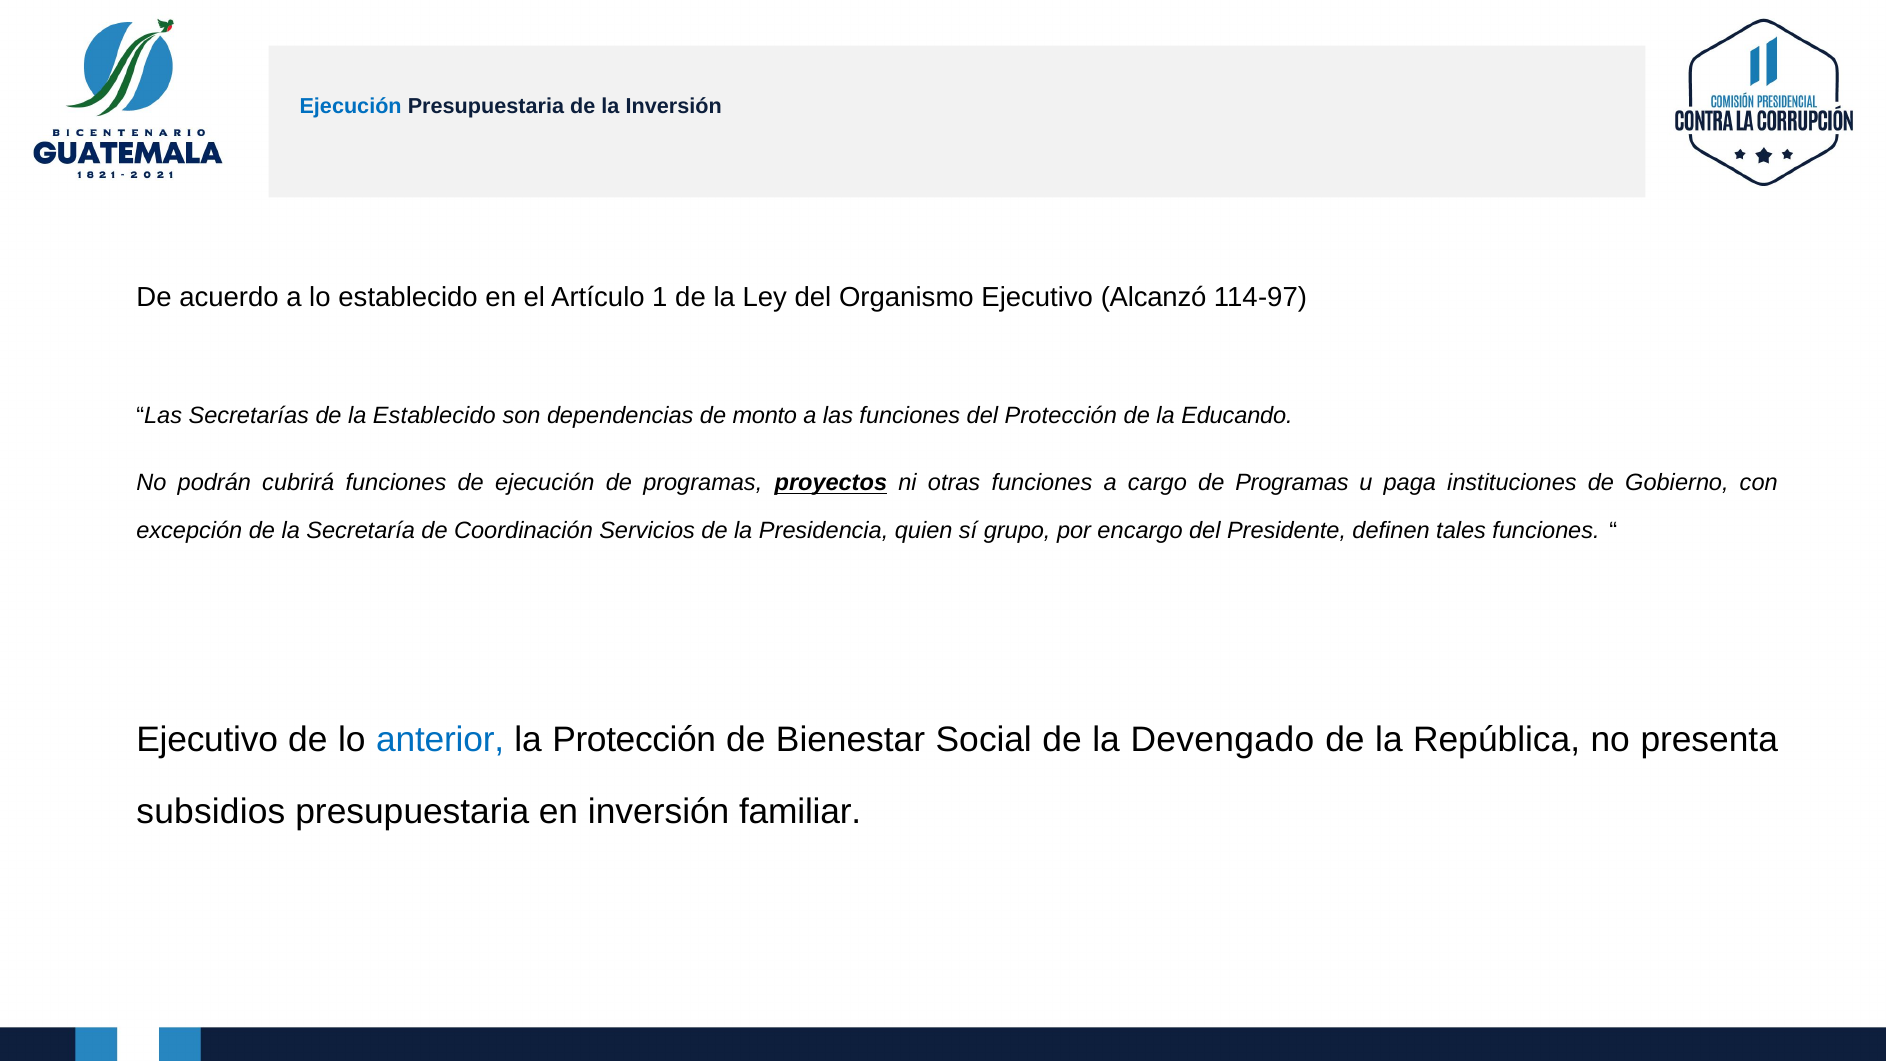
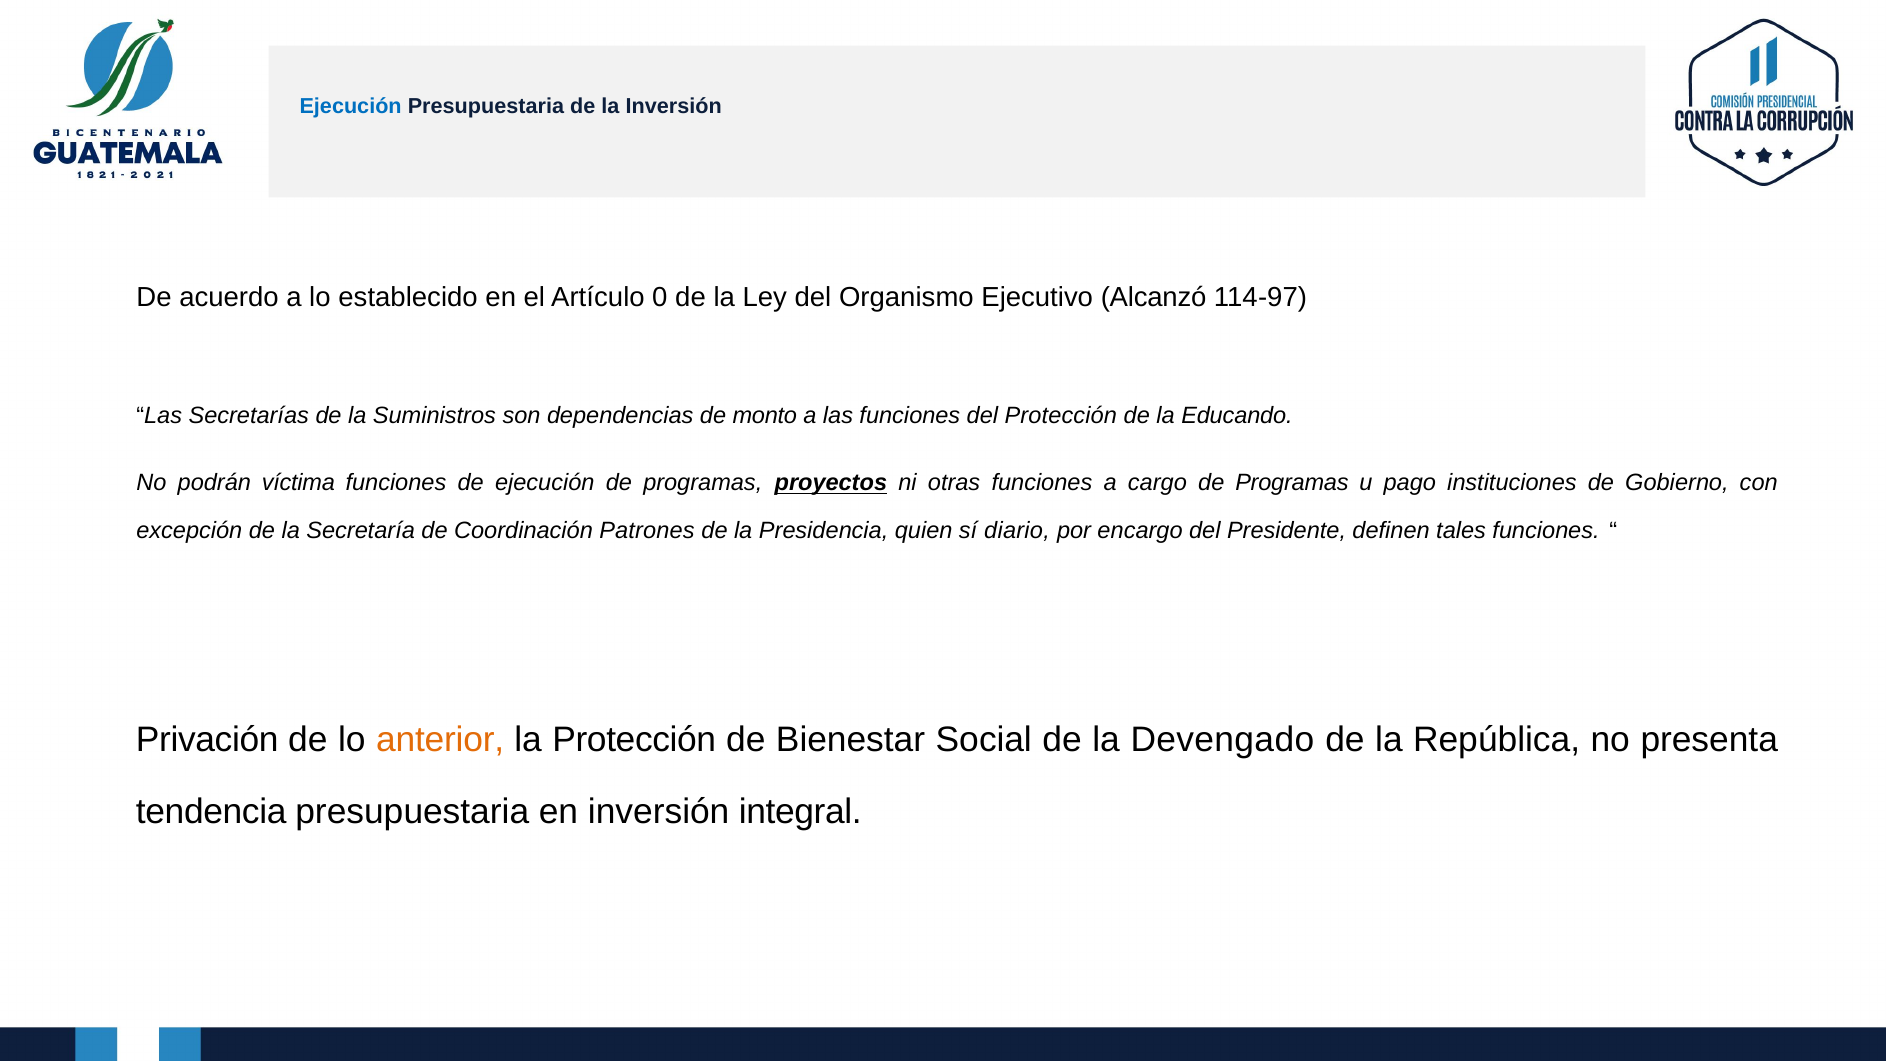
1: 1 -> 0 (660, 297)
la Establecido: Establecido -> Suministros (434, 415)
cubrirá: cubrirá -> víctima (298, 483)
paga: paga -> pago (1410, 483)
Servicios: Servicios -> Patrones (647, 531)
grupo: grupo -> diario (1017, 531)
Ejecutivo: Ejecutivo -> Privación (207, 740)
anterior colour: blue -> orange (440, 740)
subsidios: subsidios -> tendencia (211, 812)
familiar: familiar -> integral (800, 812)
